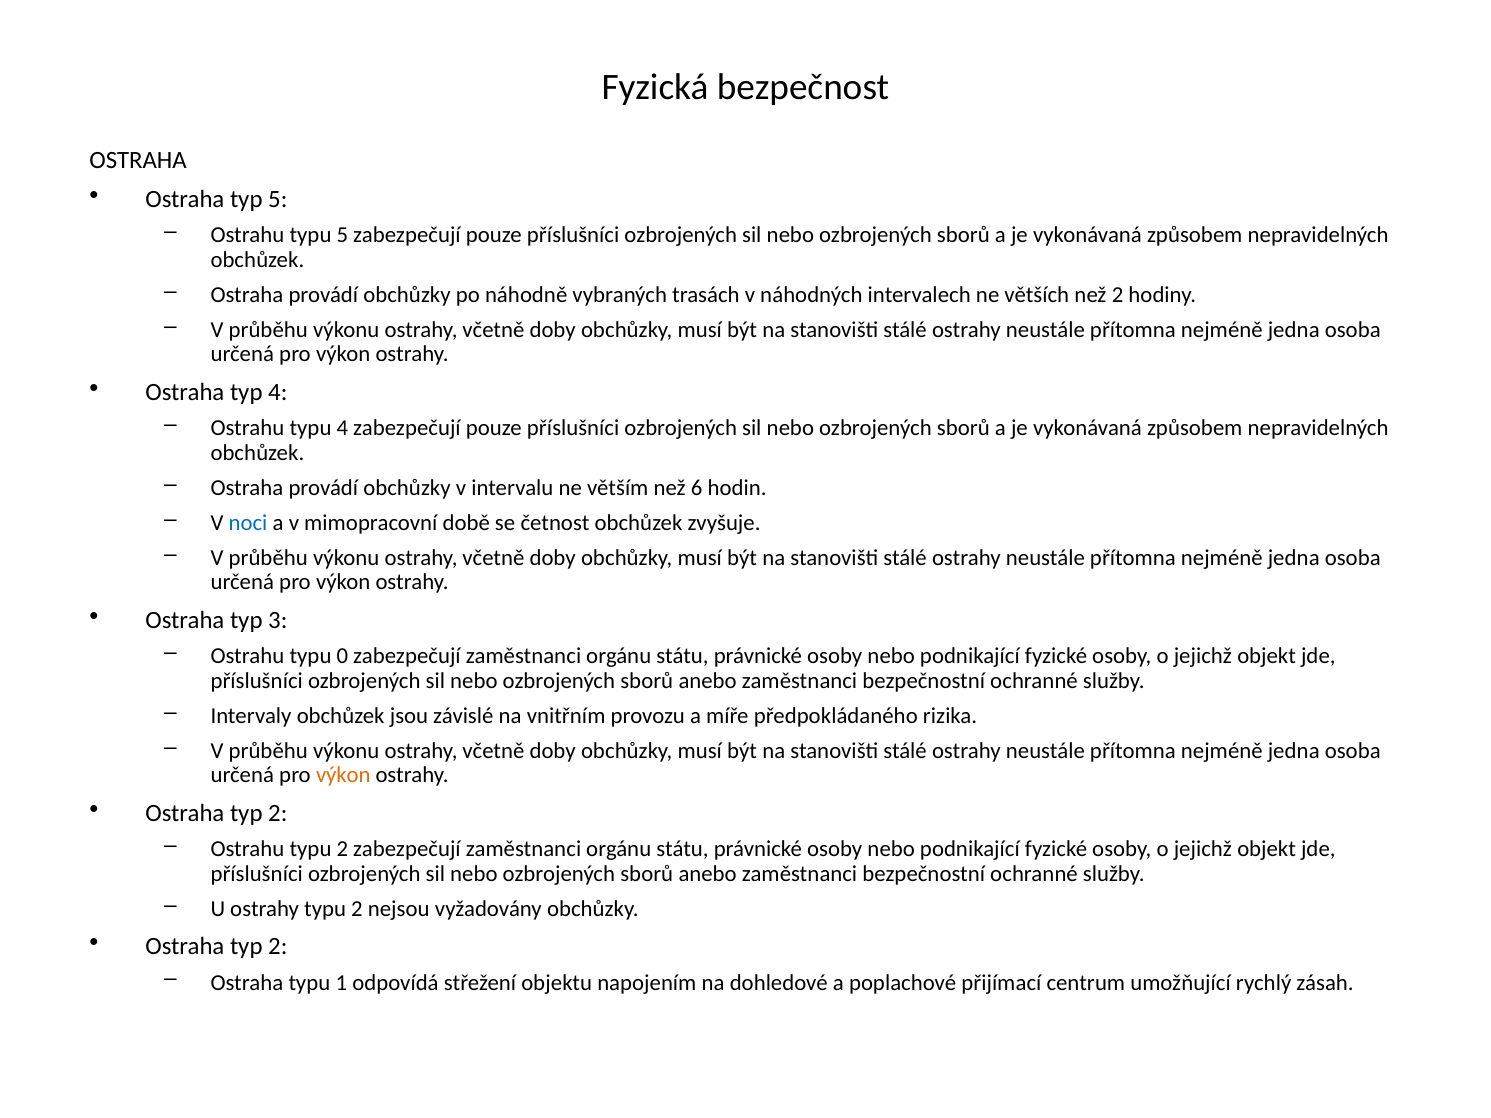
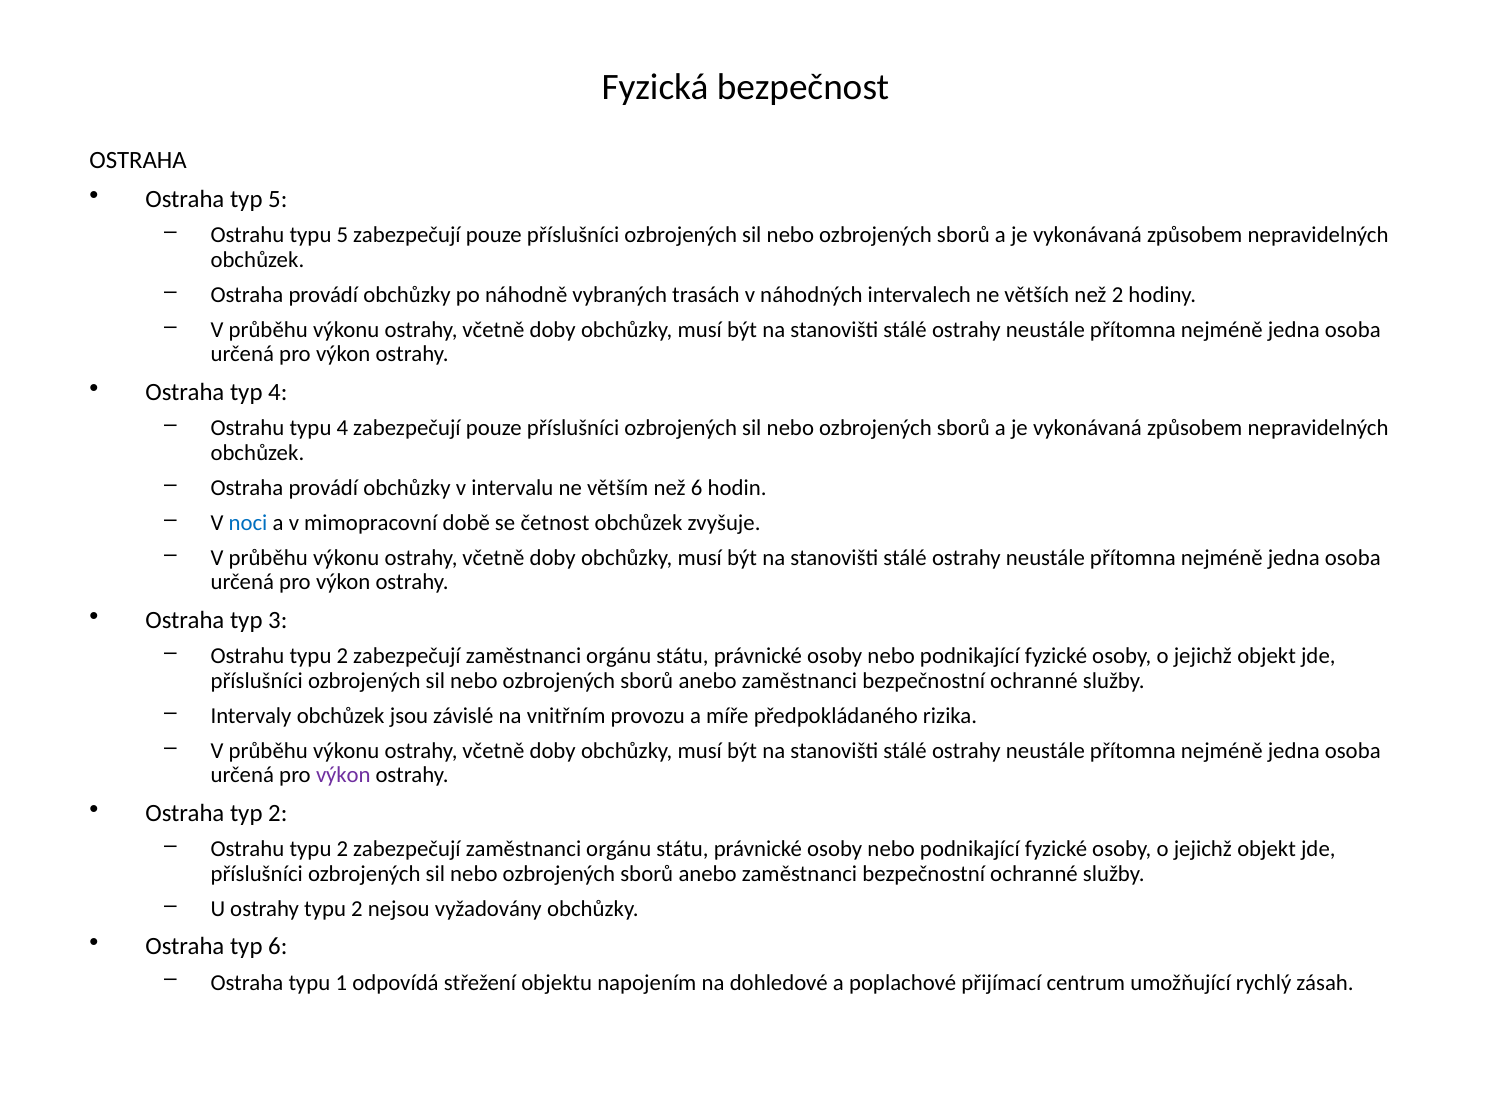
0: 0 -> 2 (342, 656)
výkon colour: orange -> purple (343, 776)
2: 2 -> 6 (278, 947)
